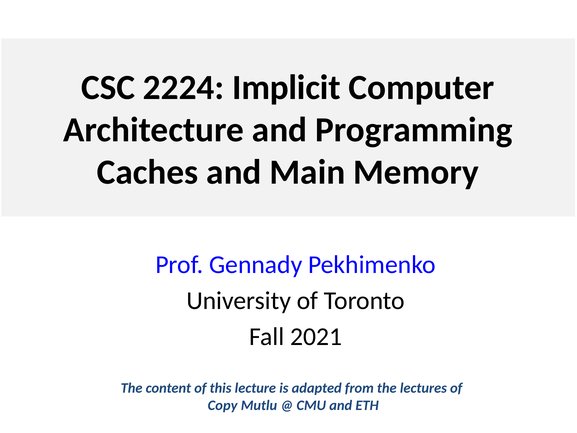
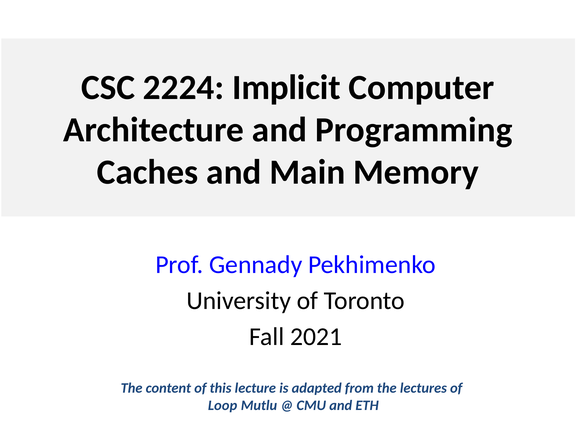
Copy: Copy -> Loop (223, 405)
